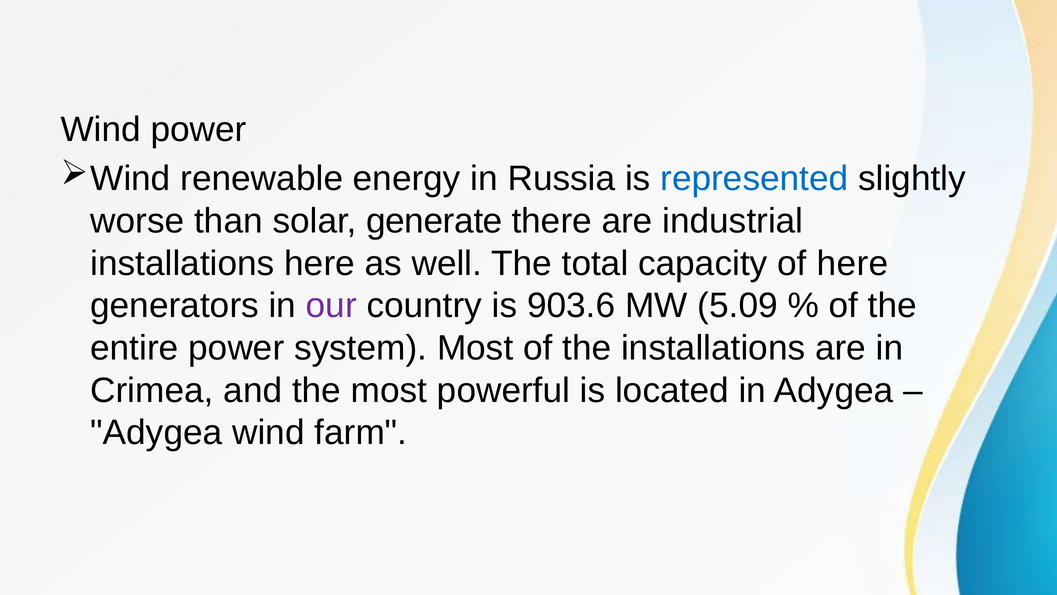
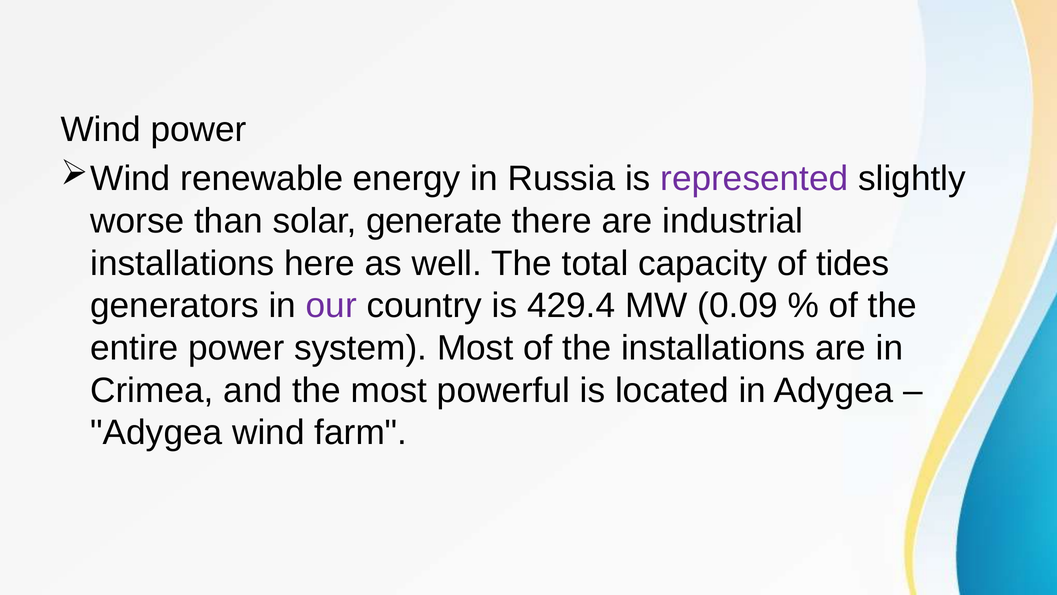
represented colour: blue -> purple (754, 179)
of here: here -> tides (853, 263)
903.6: 903.6 -> 429.4 (571, 306)
5.09: 5.09 -> 0.09 (738, 306)
